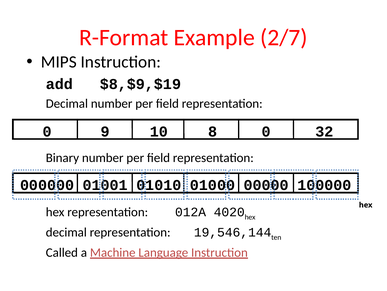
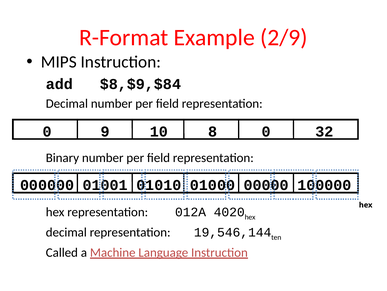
2/7: 2/7 -> 2/9 (284, 37)
$8,$9,$19: $8,$9,$19 -> $8,$9,$84 (140, 84)
